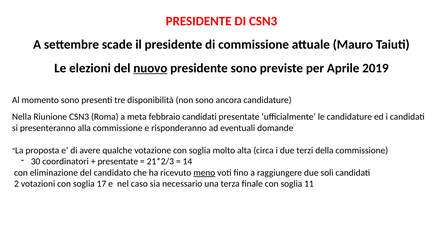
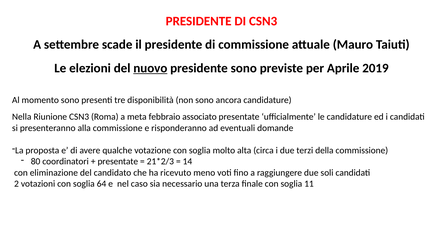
febbraio candidati: candidati -> associato (200, 117)
30: 30 -> 80 (36, 161)
meno underline: present -> none (204, 173)
17: 17 -> 64 (102, 184)
